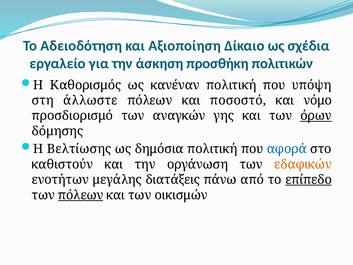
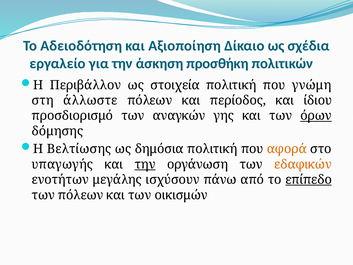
Καθορισμός: Καθορισμός -> Περιβάλλον (86, 85)
κανέναν: κανέναν -> στοιχεία (175, 85)
υπόψη: υπόψη -> γνώμη (312, 85)
ποσοστό: ποσοστό -> περίοδος (238, 100)
νόμο: νόμο -> ίδιου (318, 100)
αφορά colour: blue -> orange (287, 149)
καθιστούν: καθιστούν -> υπαγωγής (62, 164)
την underline: none -> present (145, 164)
διατάξεις: διατάξεις -> ισχύσουν (173, 180)
πόλεων underline: present -> none (81, 195)
